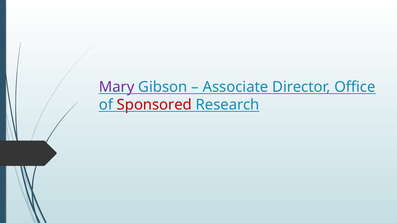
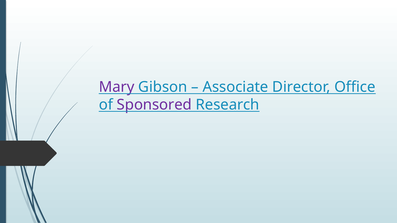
Sponsored colour: red -> purple (154, 105)
